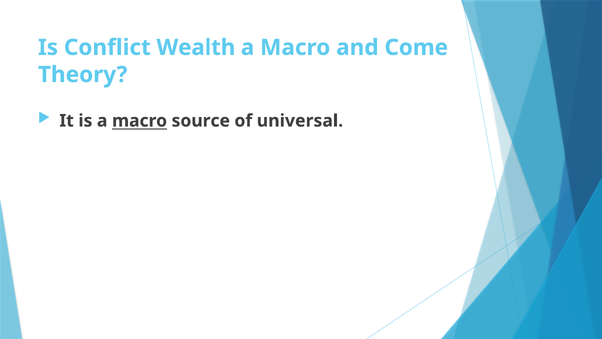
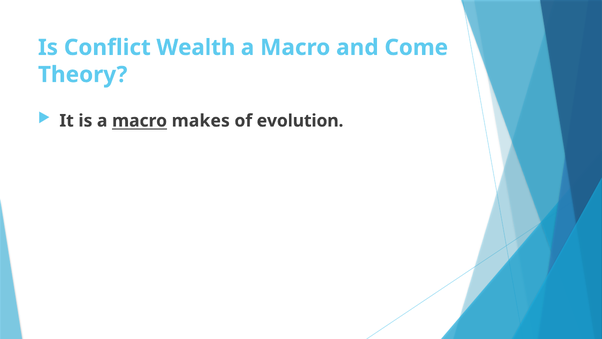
source: source -> makes (201, 121)
universal: universal -> evolution (300, 121)
